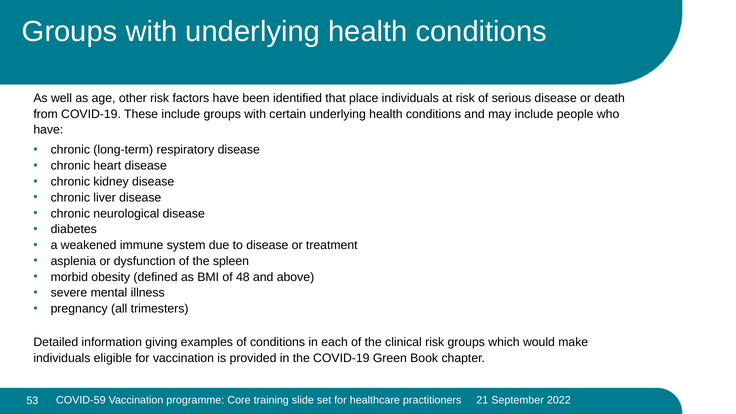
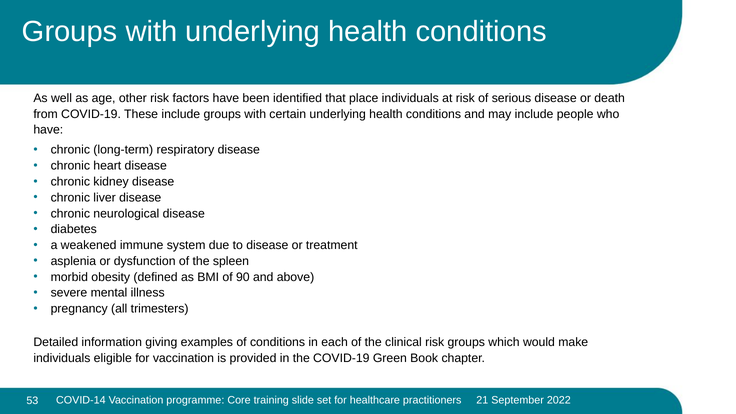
48: 48 -> 90 (243, 277)
COVID-59: COVID-59 -> COVID-14 (81, 400)
